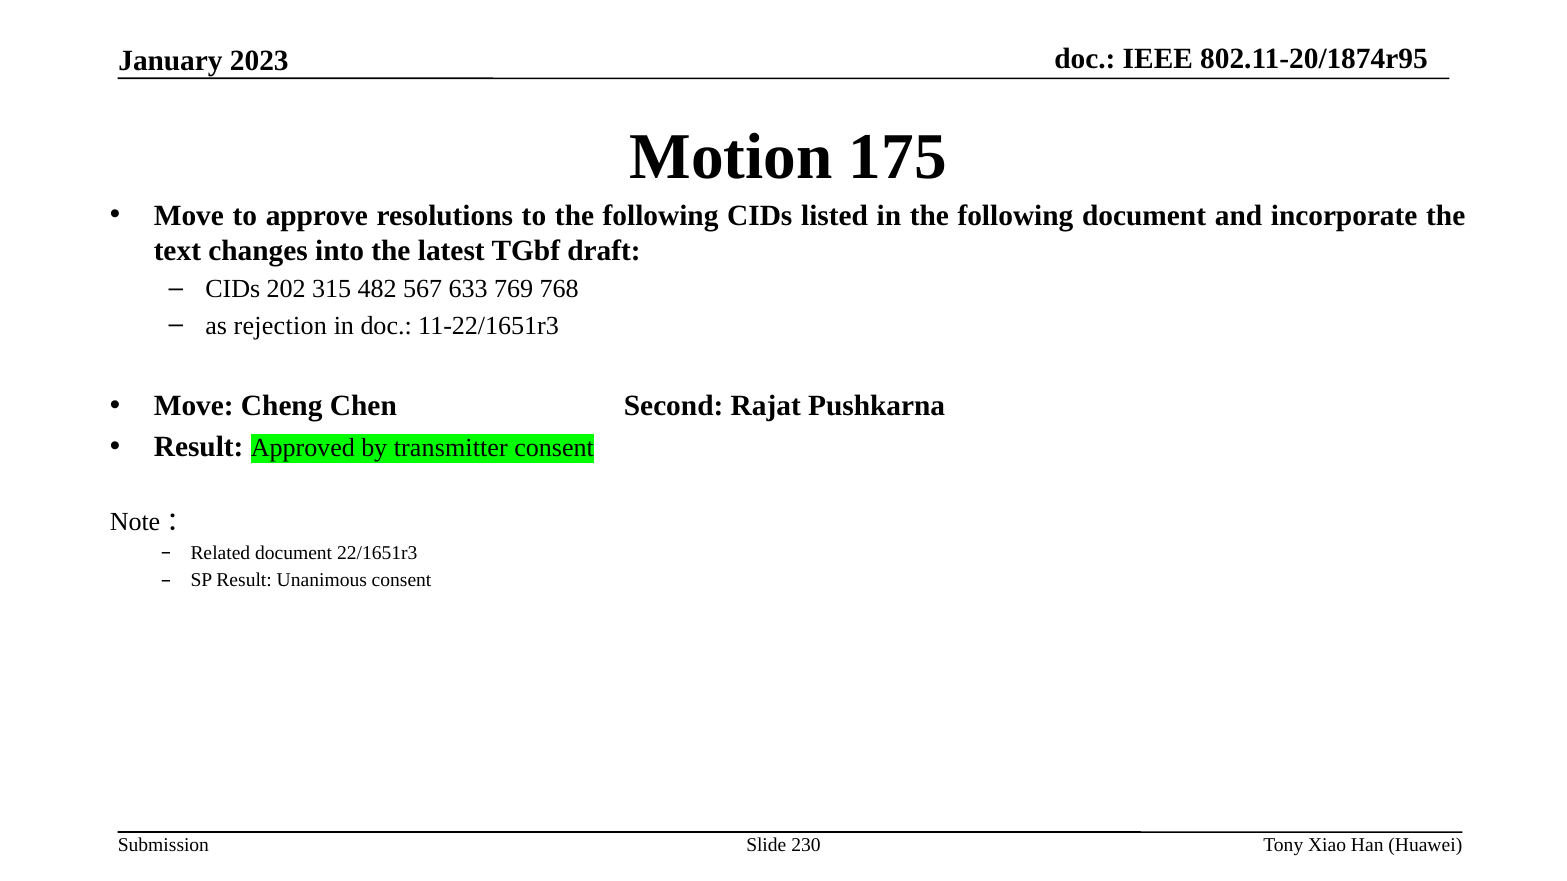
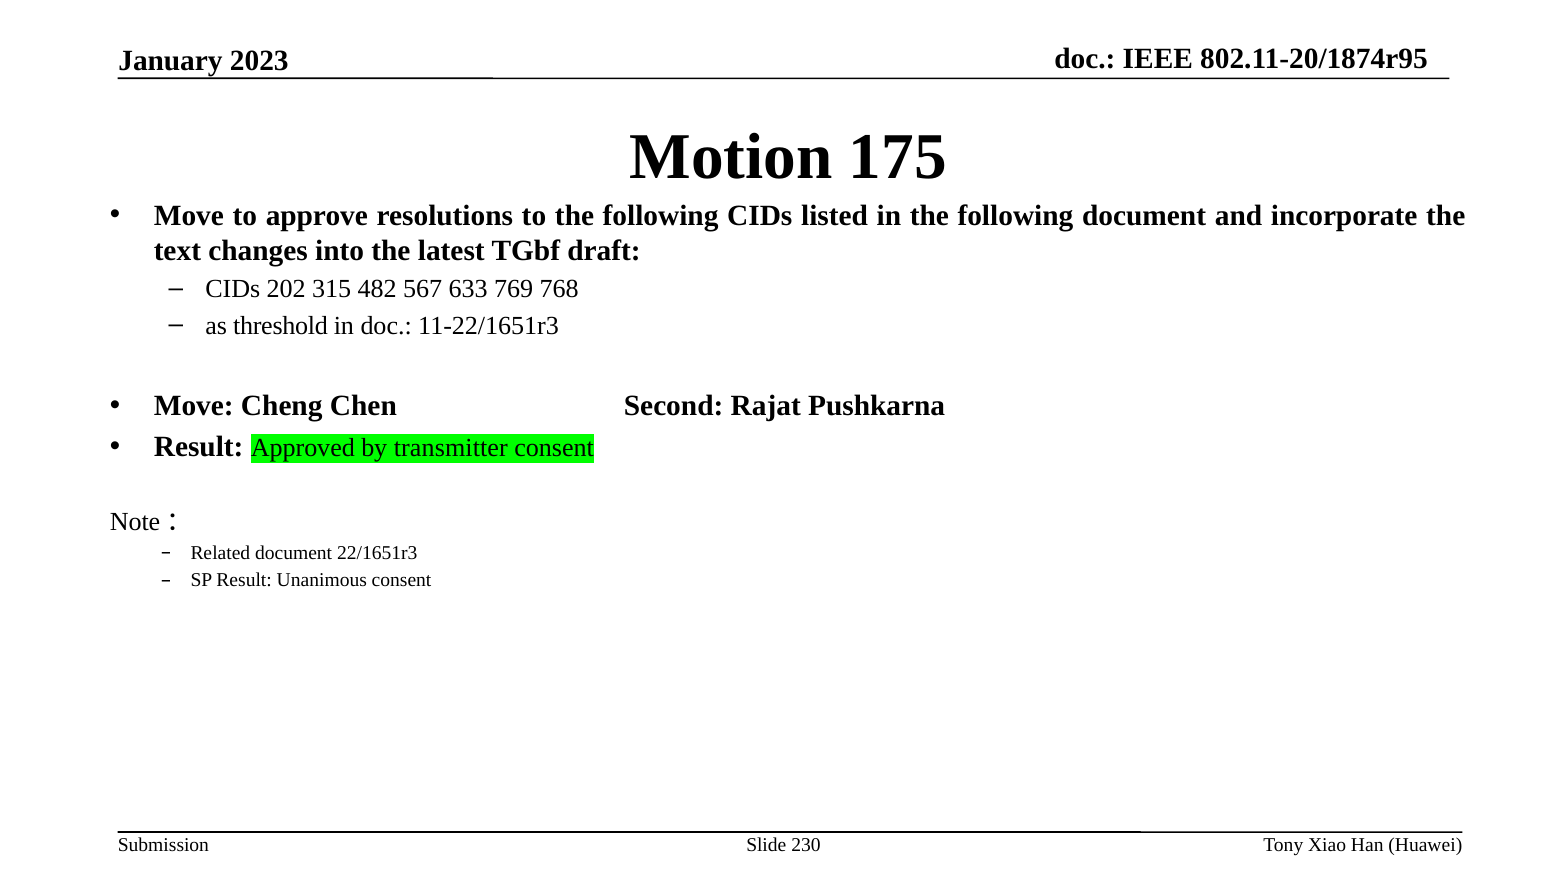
rejection: rejection -> threshold (281, 326)
